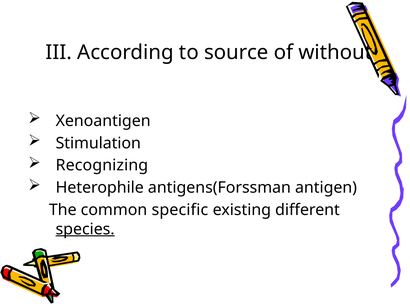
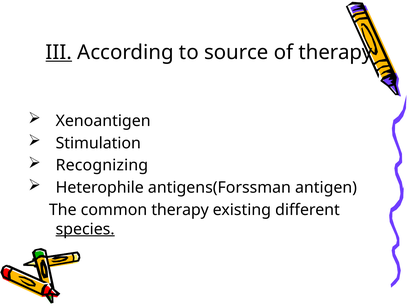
III underline: none -> present (59, 52)
of without: without -> therapy (335, 52)
common specific: specific -> therapy (180, 210)
